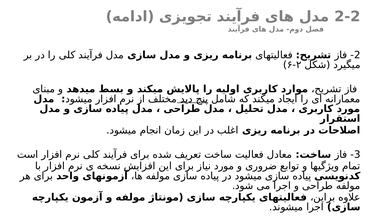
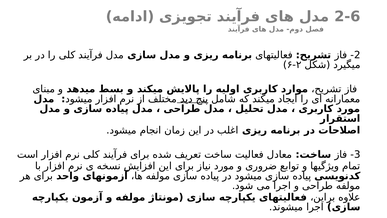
2-2: 2-2 -> 2-6 (347, 17)
